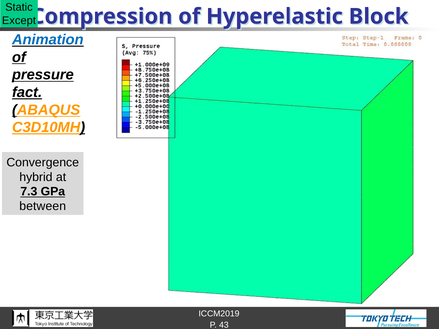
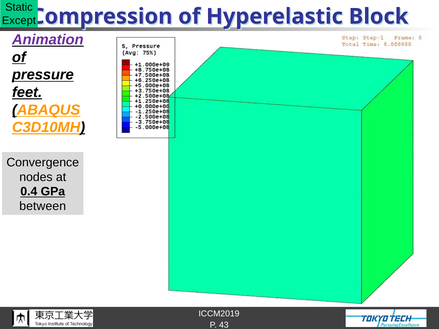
Animation colour: blue -> purple (48, 40)
fact: fact -> feet (27, 92)
hybrid: hybrid -> nodes (36, 177)
7.3: 7.3 -> 0.4 (29, 192)
